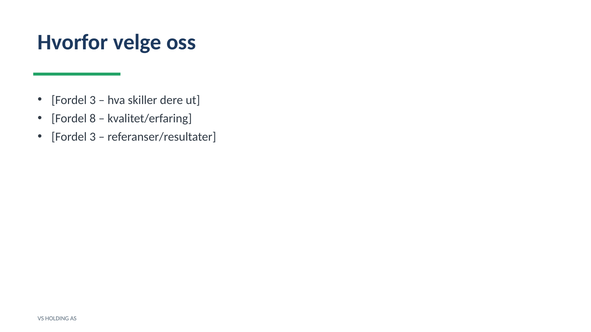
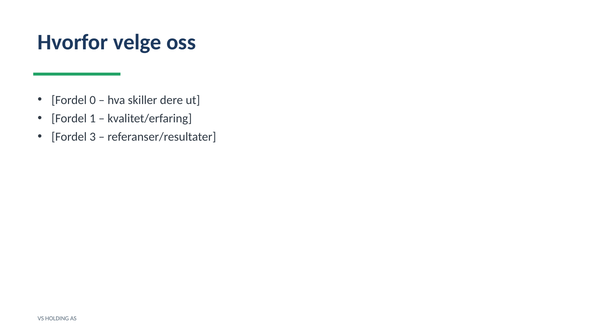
3: 3 -> 0 (93, 100)
8: 8 -> 1 (93, 119)
